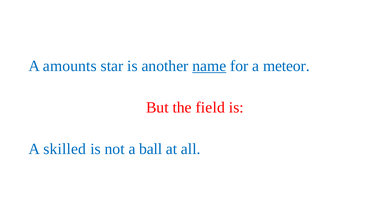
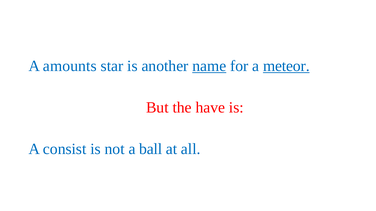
meteor underline: none -> present (286, 66)
field: field -> have (210, 108)
skilled: skilled -> consist (65, 149)
